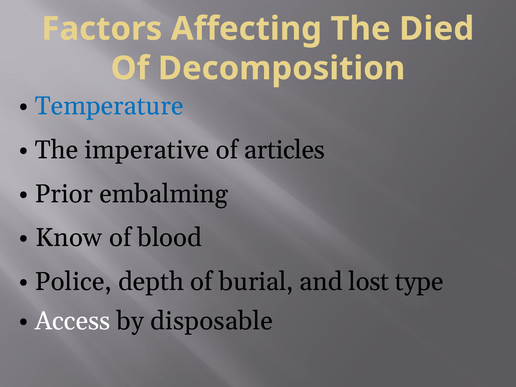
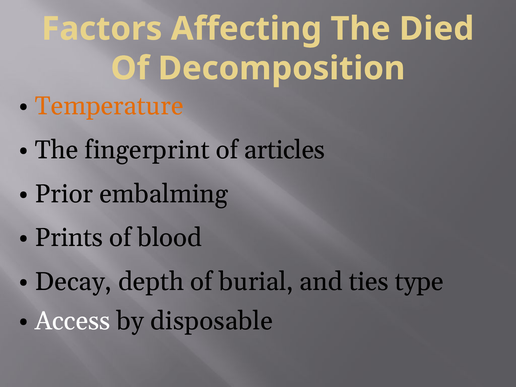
Temperature colour: blue -> orange (109, 106)
imperative: imperative -> fingerprint (147, 150)
Know: Know -> Prints (69, 238)
Police: Police -> Decay (73, 282)
lost: lost -> ties (369, 282)
